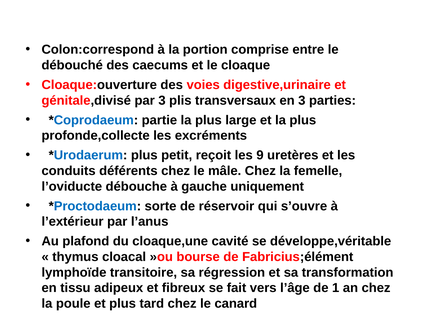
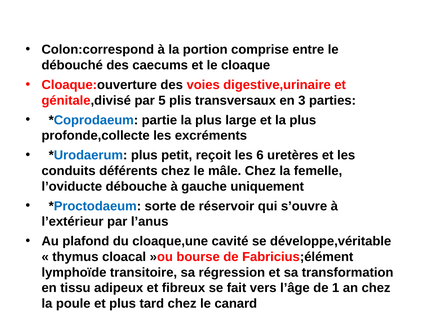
par 3: 3 -> 5 (162, 101)
9: 9 -> 6 (260, 156)
